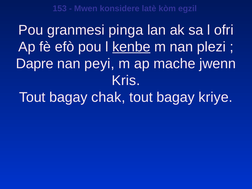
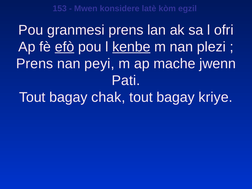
granmesi pinga: pinga -> prens (126, 30)
efò underline: none -> present (65, 47)
Dapre: Dapre -> Prens (35, 64)
Kris: Kris -> Pati (126, 80)
